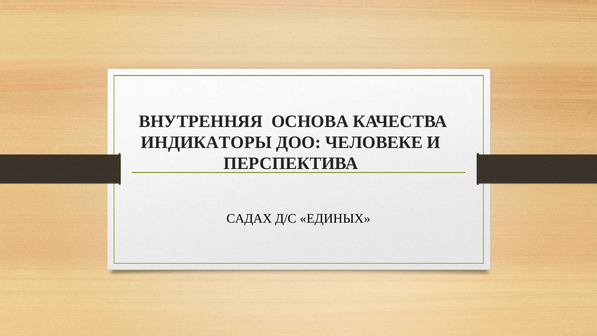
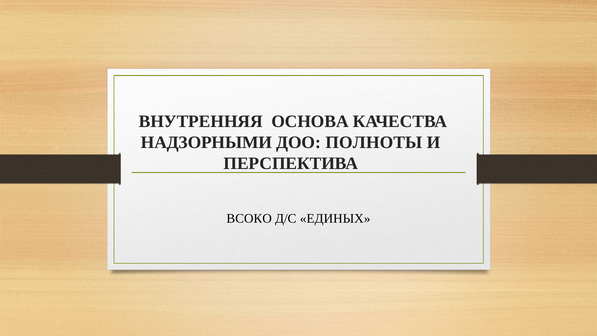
ИНДИКАТОРЫ: ИНДИКАТОРЫ -> НАДЗОРНЫМИ (206, 142)
ЧЕЛОВЕКЕ: ЧЕЛОВЕКЕ -> ПОЛНОТЫ (374, 142)
САДАХ: САДАХ -> ВСОКО (249, 218)
